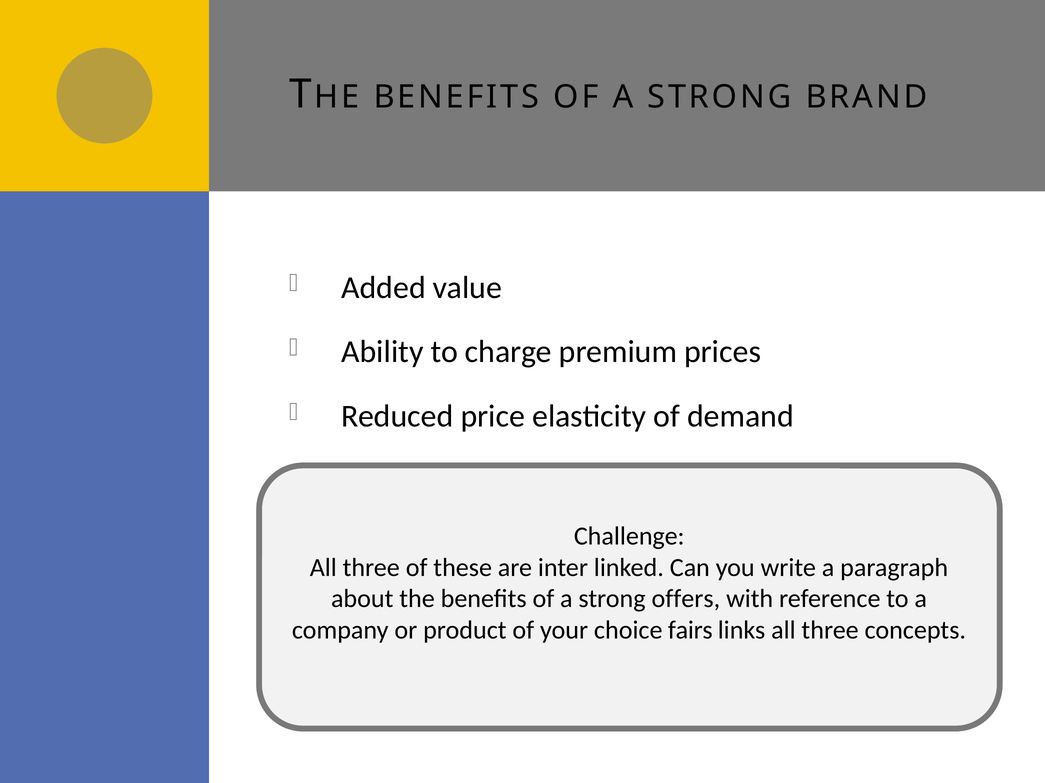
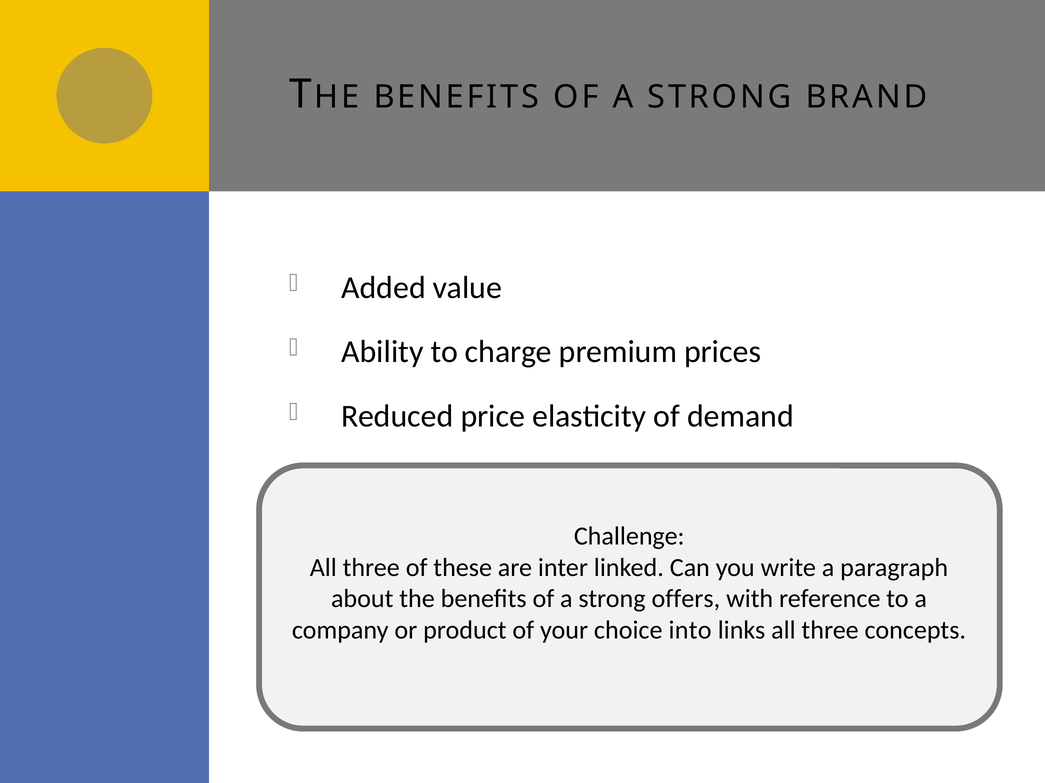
fairs: fairs -> into (690, 631)
